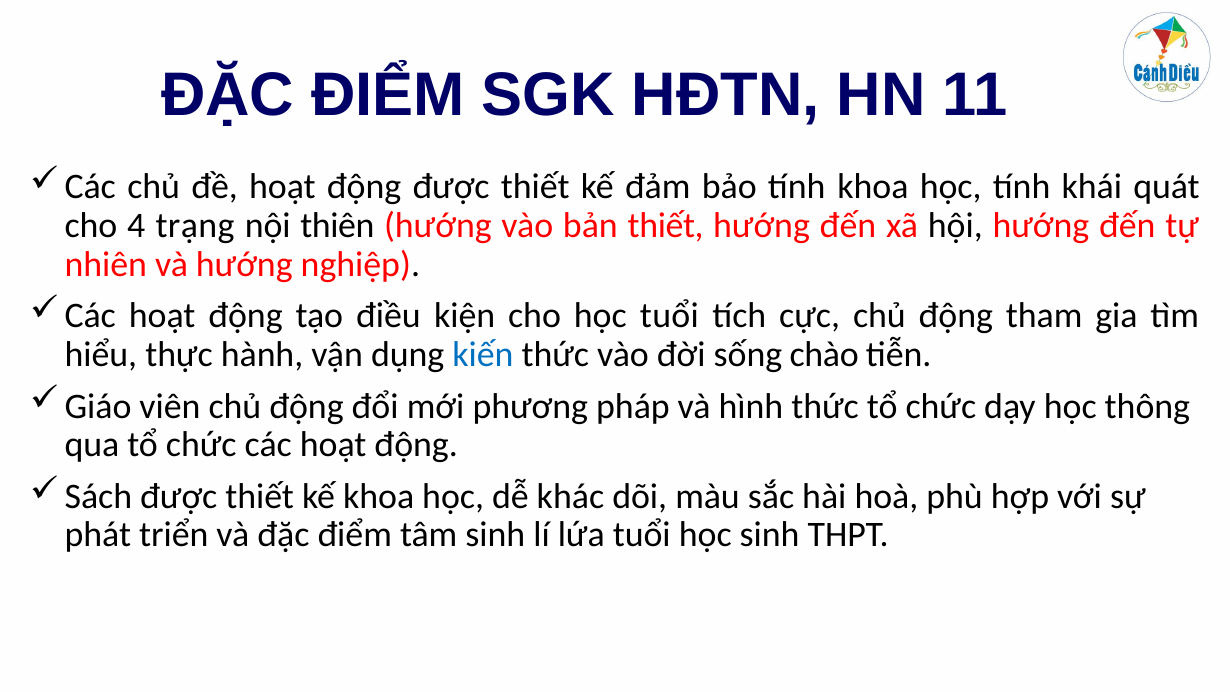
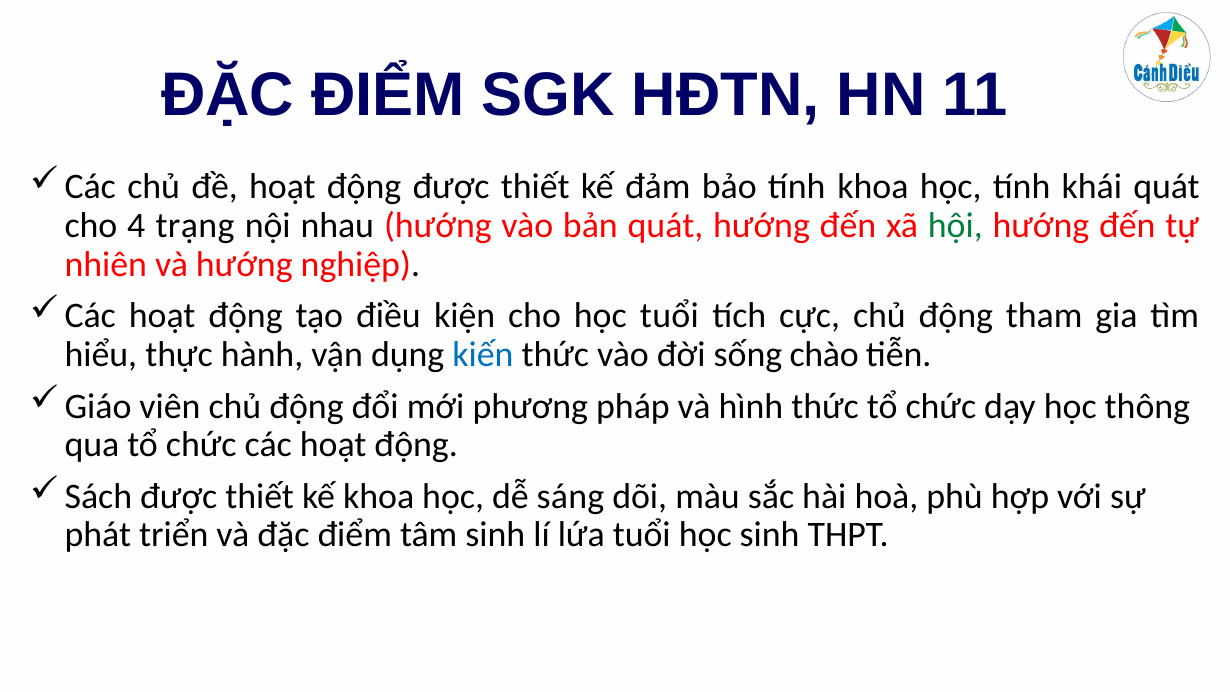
thiên: thiên -> nhau (337, 226)
bản thiết: thiết -> quát (665, 226)
hội colour: black -> green (955, 226)
khác: khác -> sáng (570, 496)
